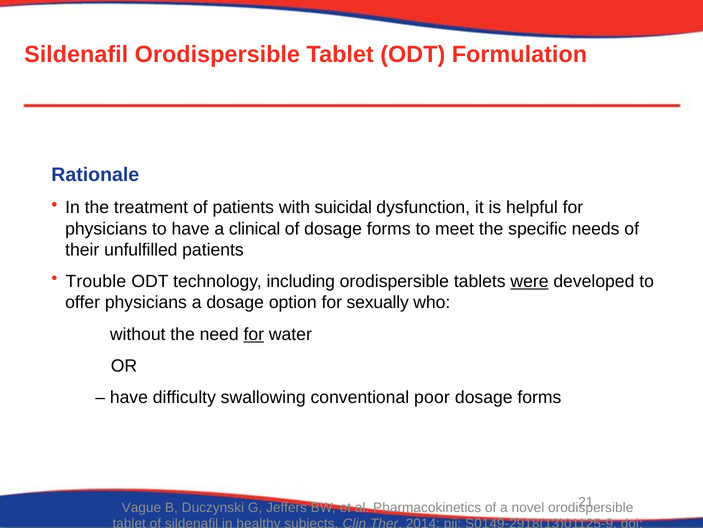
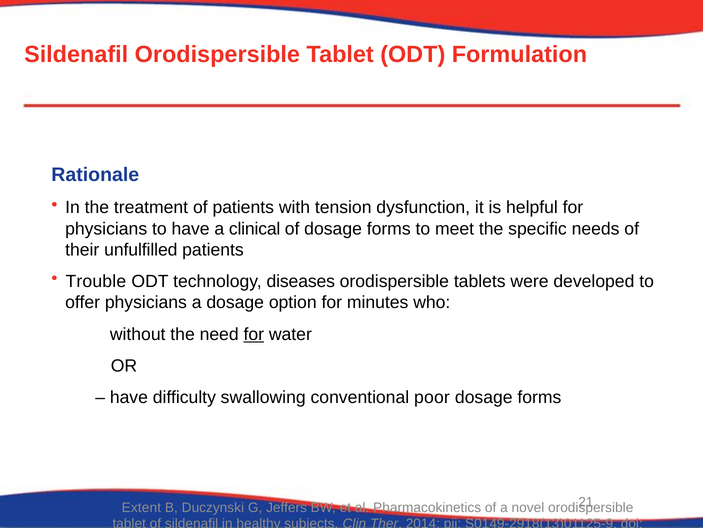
suicidal: suicidal -> tension (343, 207)
including: including -> diseases (301, 281)
were underline: present -> none (529, 281)
sexually: sexually -> minutes (378, 302)
Vague: Vague -> Extent (141, 507)
